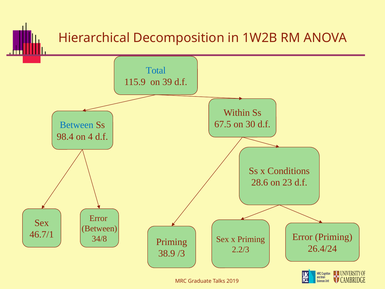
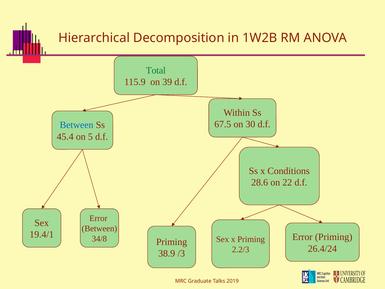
Total colour: blue -> green (156, 70)
98.4: 98.4 -> 45.4 (65, 136)
4: 4 -> 5 (90, 136)
23: 23 -> 22 (287, 182)
46.7/1: 46.7/1 -> 19.4/1 (42, 234)
